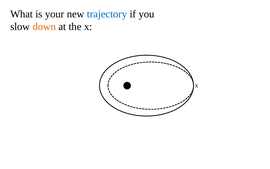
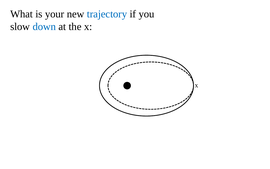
down colour: orange -> blue (44, 27)
